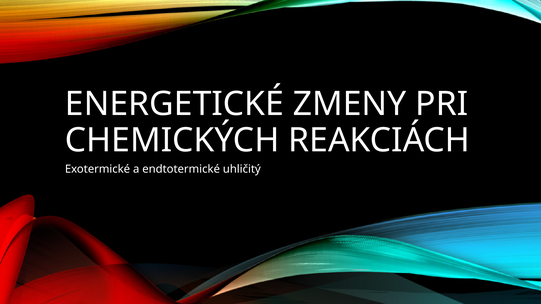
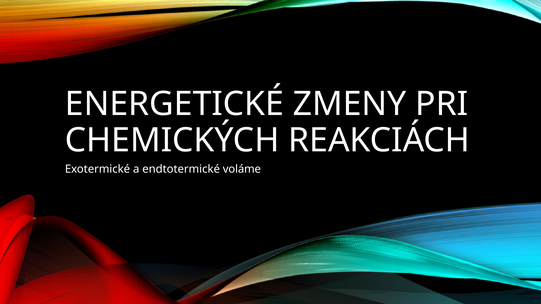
uhličitý: uhličitý -> voláme (242, 169)
